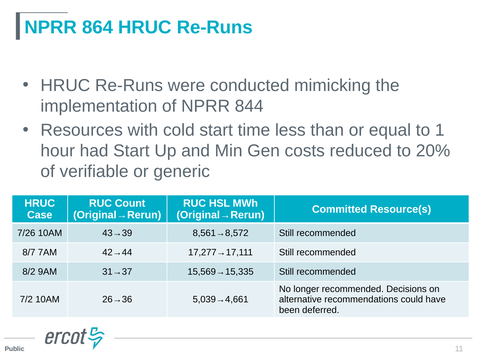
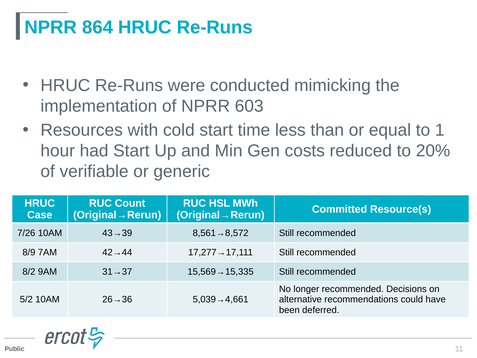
844: 844 -> 603 (249, 106)
8/7: 8/7 -> 8/9 (29, 252)
7/2: 7/2 -> 5/2 (26, 299)
